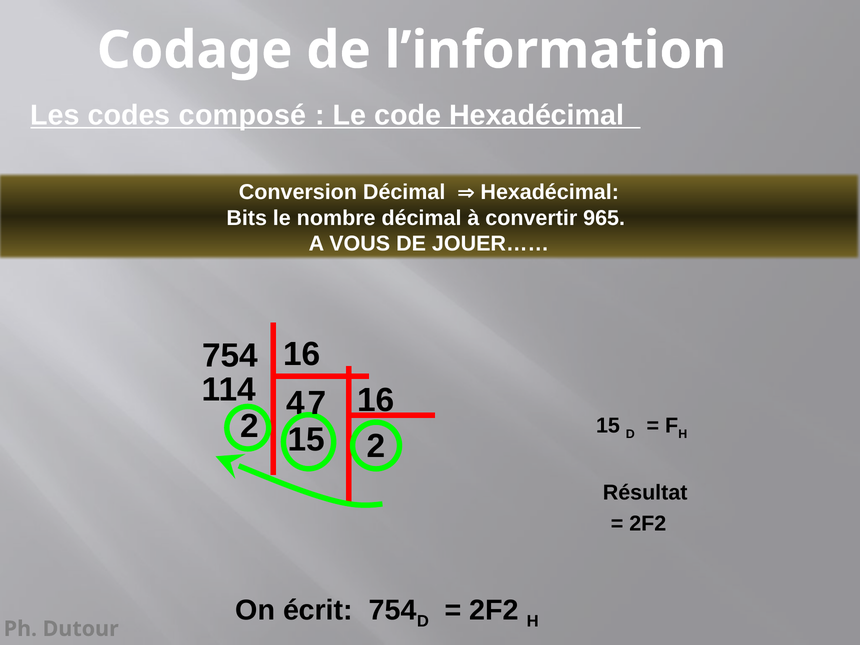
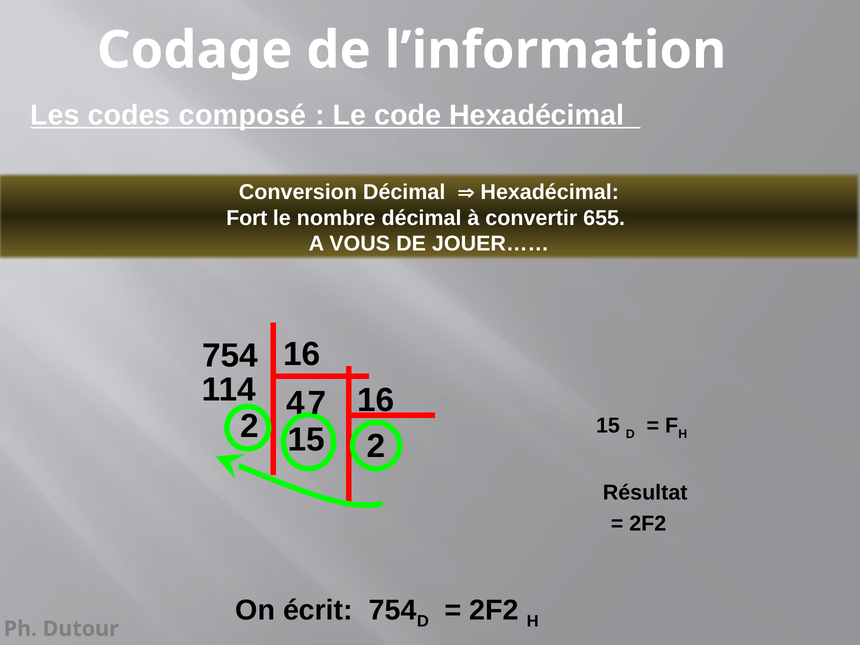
Bits: Bits -> Fort (247, 218)
965: 965 -> 655 (604, 218)
